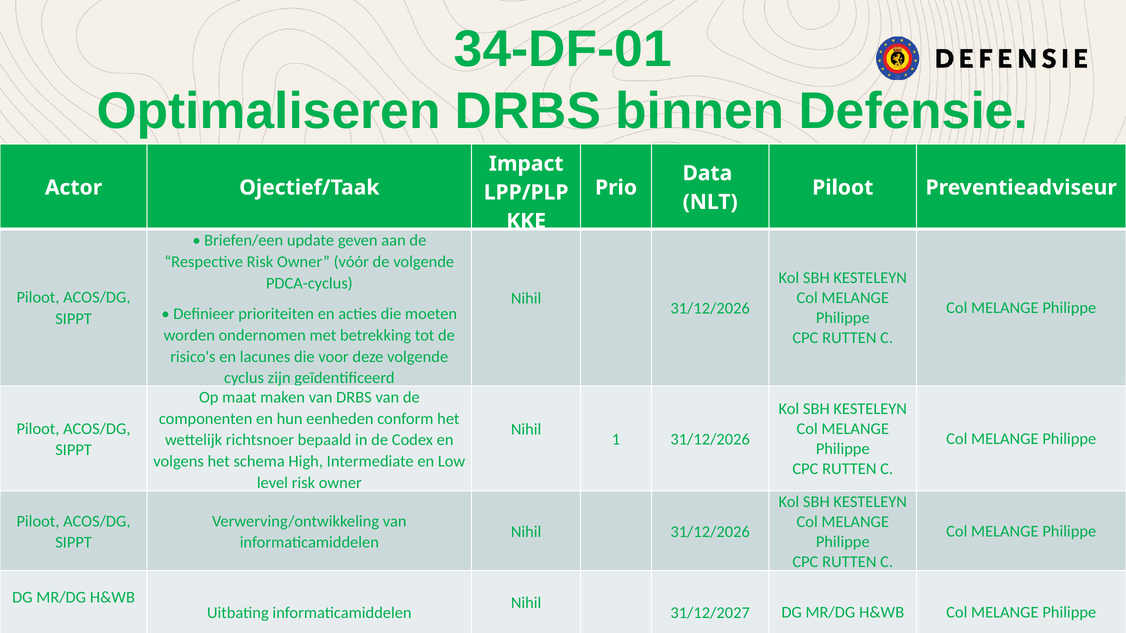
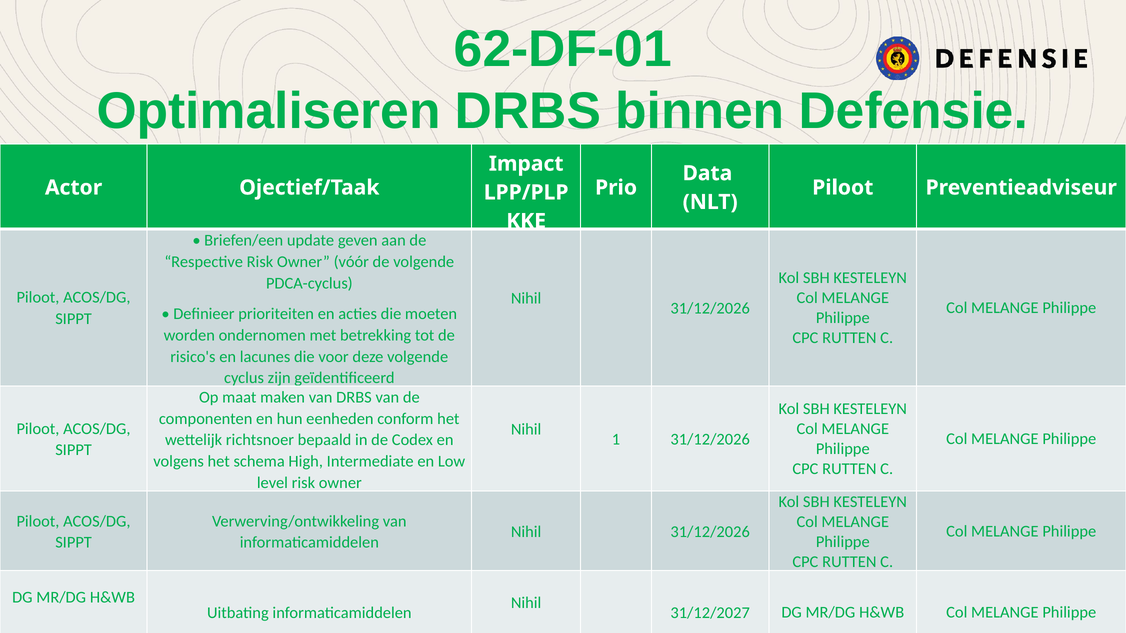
34-DF-01: 34-DF-01 -> 62-DF-01 (563, 49)
